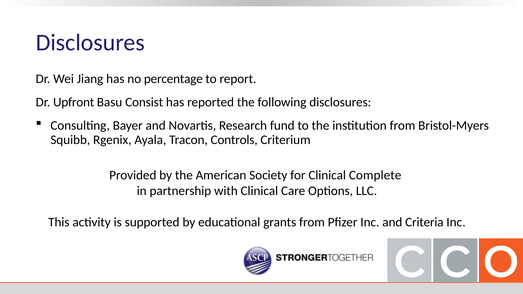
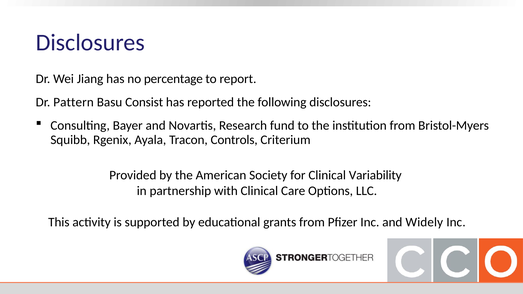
Upfront: Upfront -> Pattern (74, 102)
Complete: Complete -> Variability (375, 175)
Criteria: Criteria -> Widely (424, 222)
